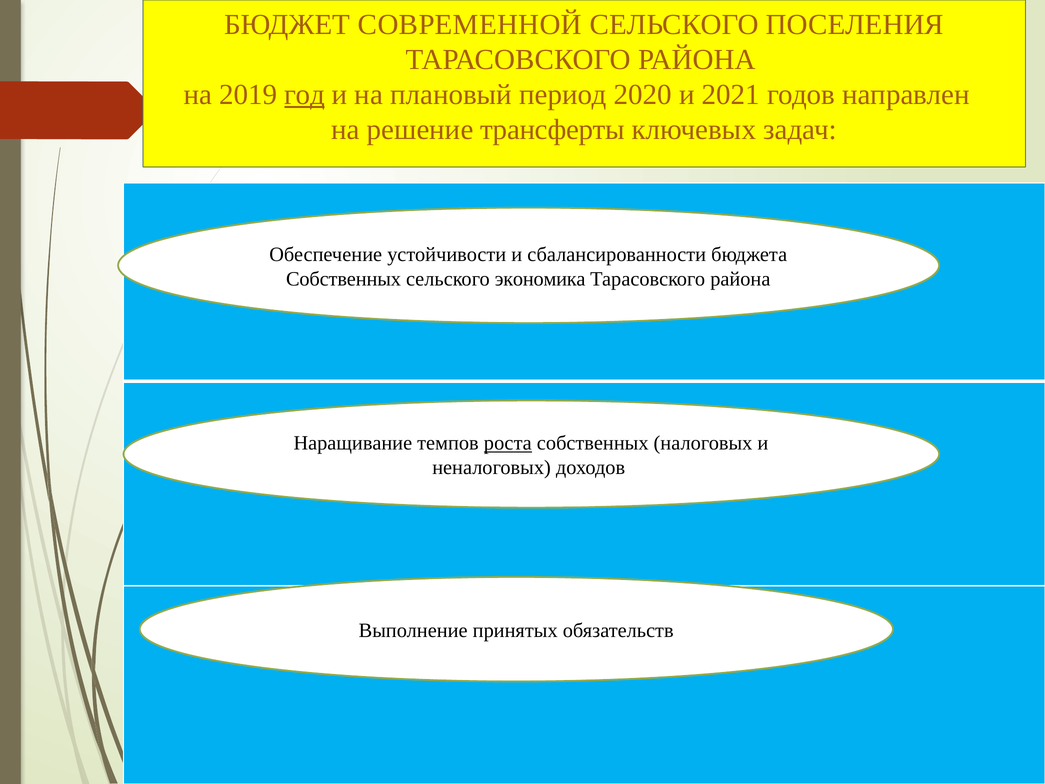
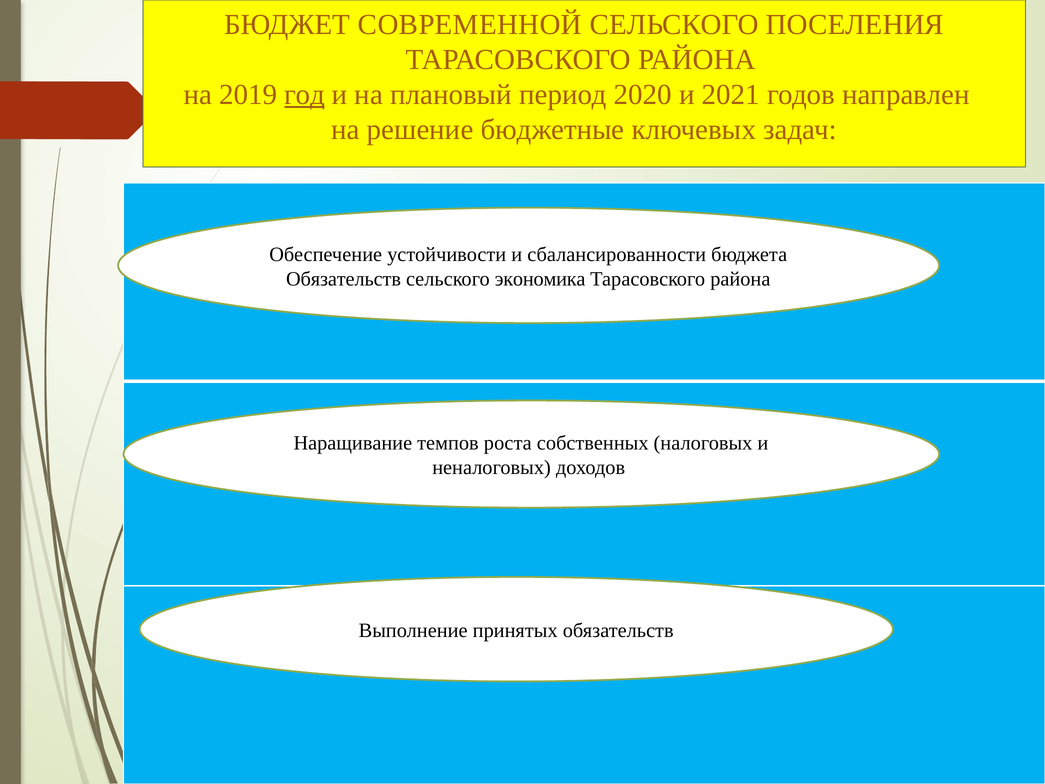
трансферты: трансферты -> бюджетные (553, 129)
Собственных: Собственных -> Обязательств (343, 279)
роста underline: present -> none (508, 443)
